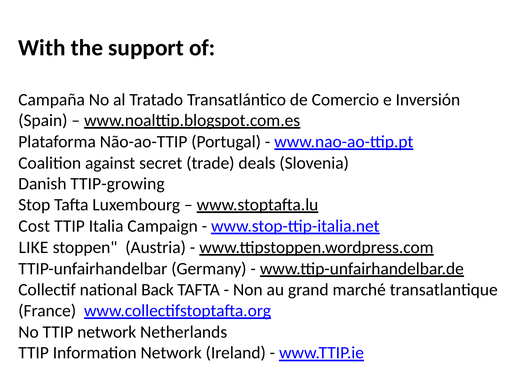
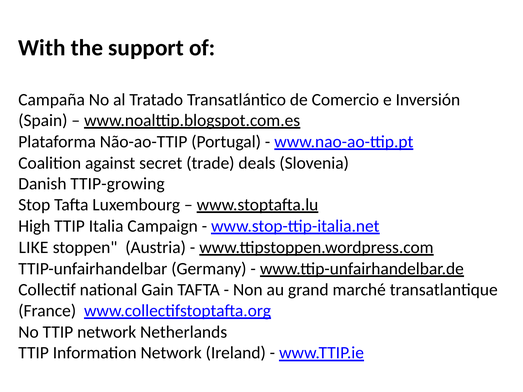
Cost: Cost -> High (34, 226)
Back: Back -> Gain (157, 290)
